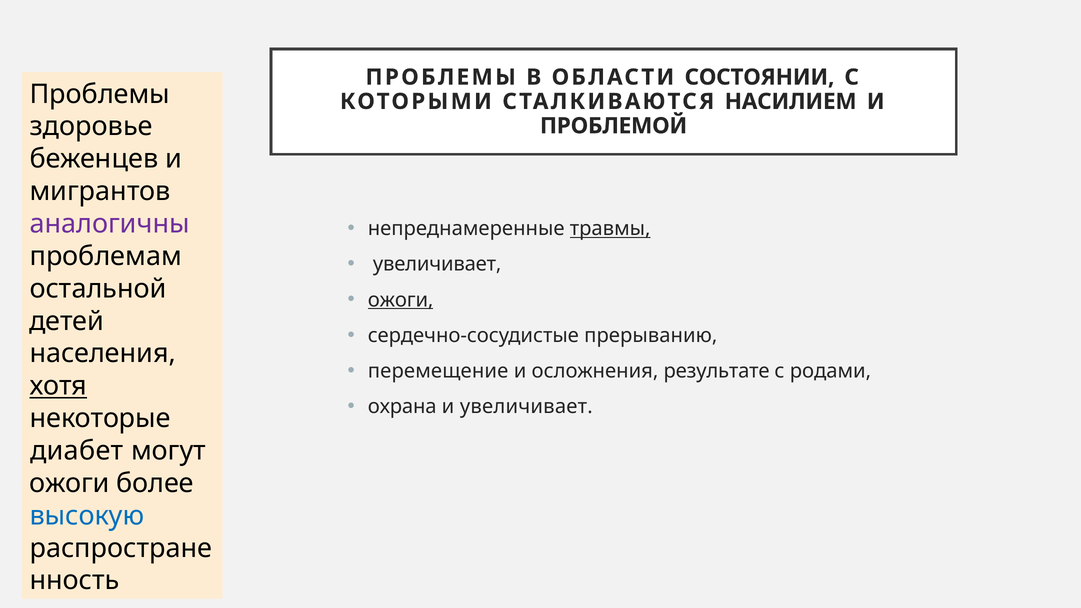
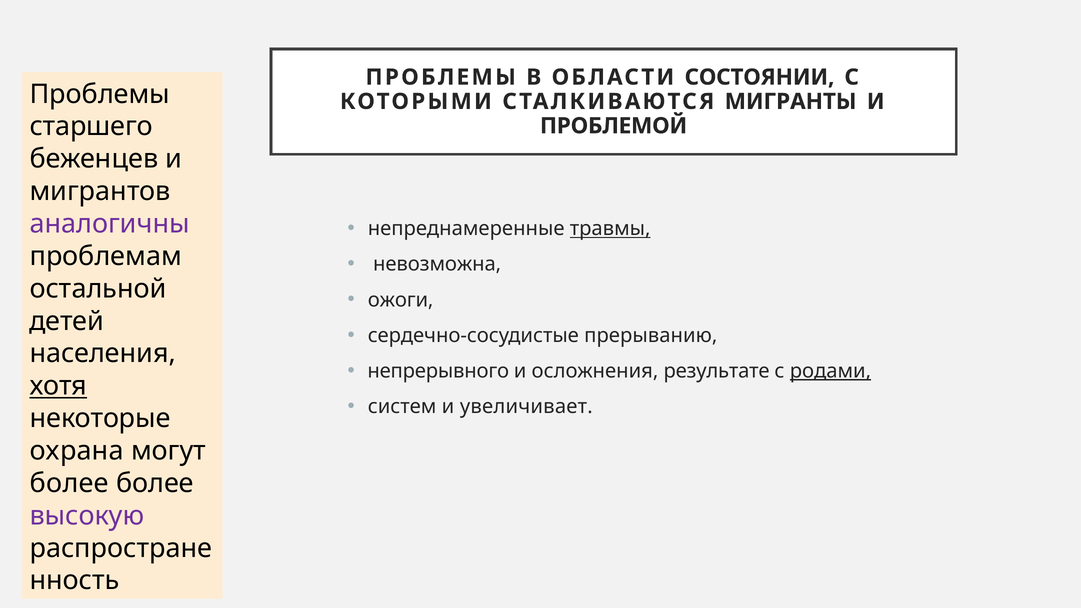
НАСИЛИЕМ: НАСИЛИЕМ -> МИГРАНТЫ (791, 102)
здоровье: здоровье -> старшего (91, 127)
увеличивает: увеличивает -> невозможна (437, 264)
ожоги underline: present -> none (401, 300)
перемещение: перемещение -> непрерывного (438, 371)
родами underline: none -> present (830, 371)
охрана: охрана -> систем (402, 407)
диабет: диабет -> охрана (77, 451)
ожоги: ожоги -> более (69, 483)
высокую colour: blue -> purple (87, 516)
